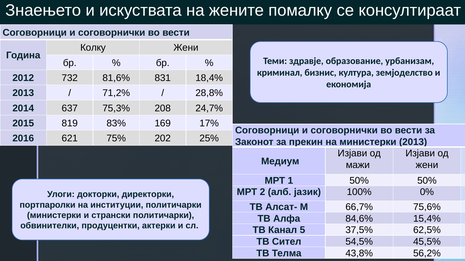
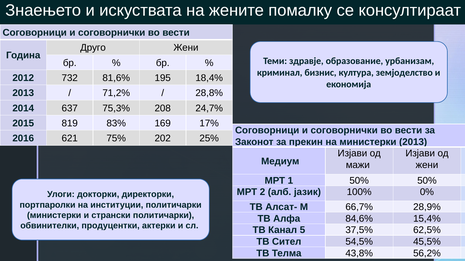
Колку: Колку -> Друго (93, 48)
831: 831 -> 195 (163, 78)
75,6%: 75,6% -> 28,9% (427, 207)
